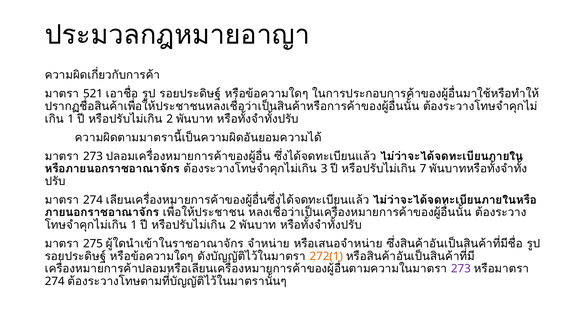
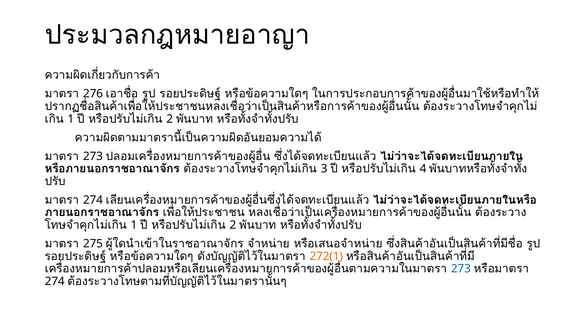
521: 521 -> 276 (93, 94)
7: 7 -> 4 (423, 169)
273 colour: purple -> blue (461, 269)
